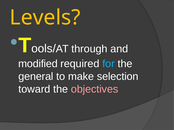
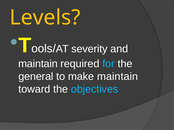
through: through -> severity (89, 49)
modified: modified -> maintain (38, 64)
make selection: selection -> maintain (118, 77)
objectives colour: pink -> light blue (95, 90)
